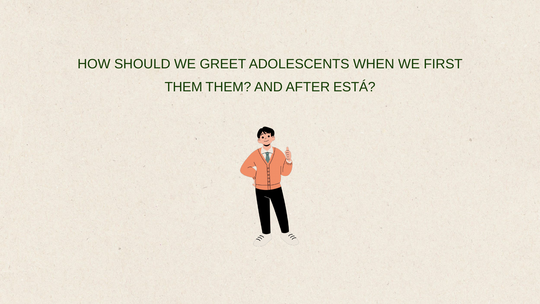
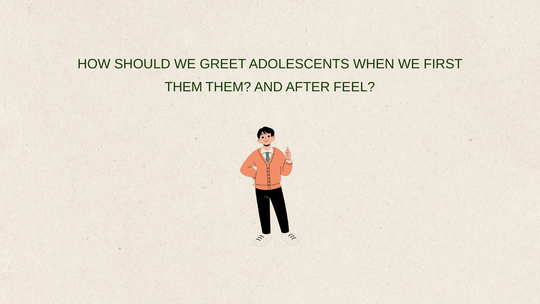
ESTÁ: ESTÁ -> FEEL (354, 87)
